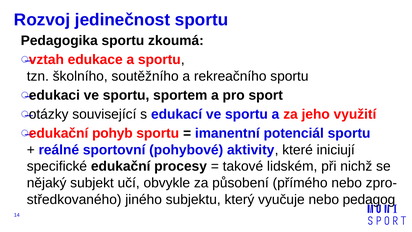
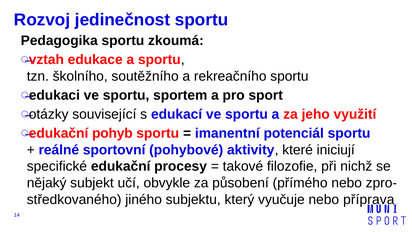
lidském: lidském -> filozofie (292, 166)
pedagog: pedagog -> příprava (369, 199)
